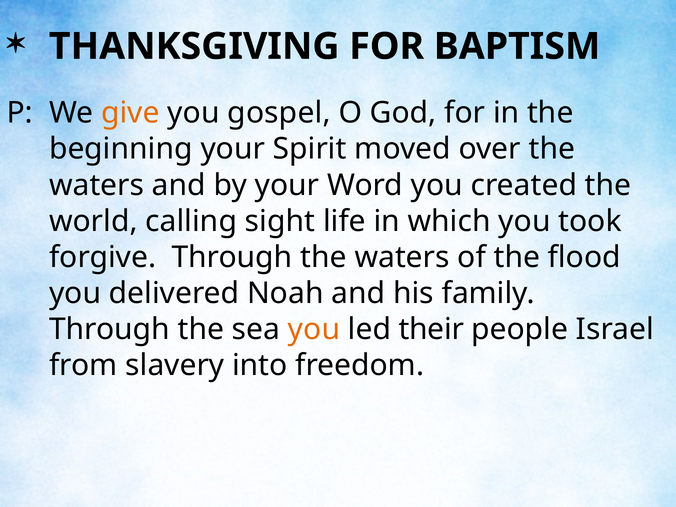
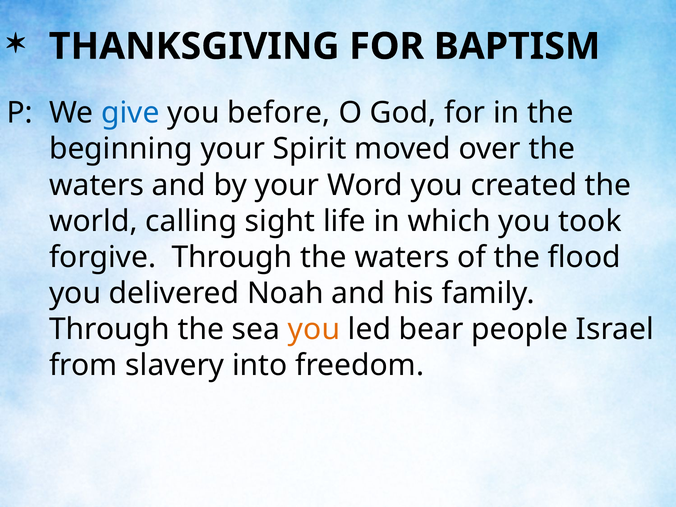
give colour: orange -> blue (130, 113)
gospel: gospel -> before (279, 113)
their: their -> bear (431, 329)
